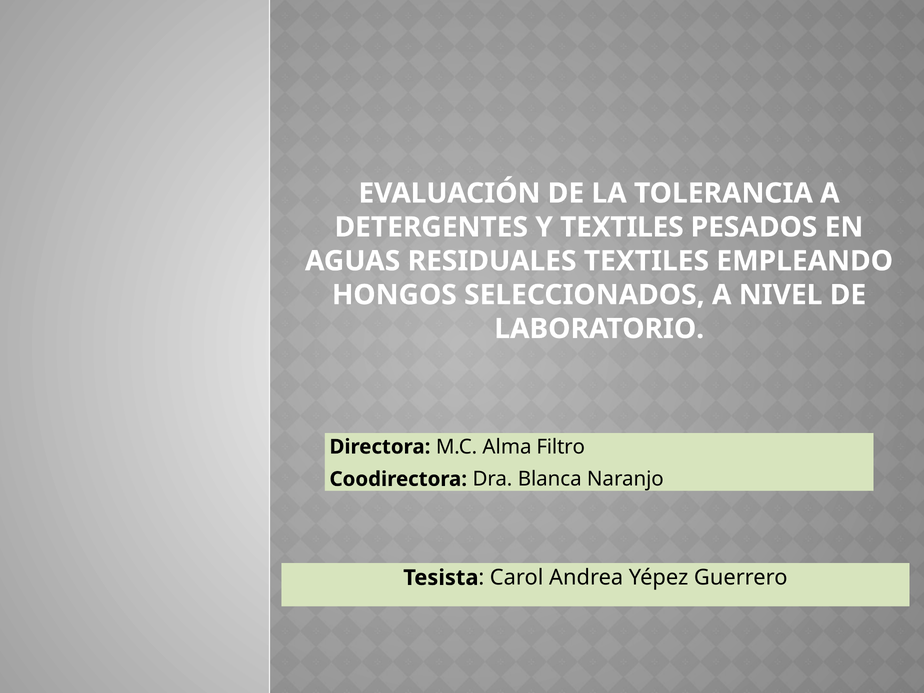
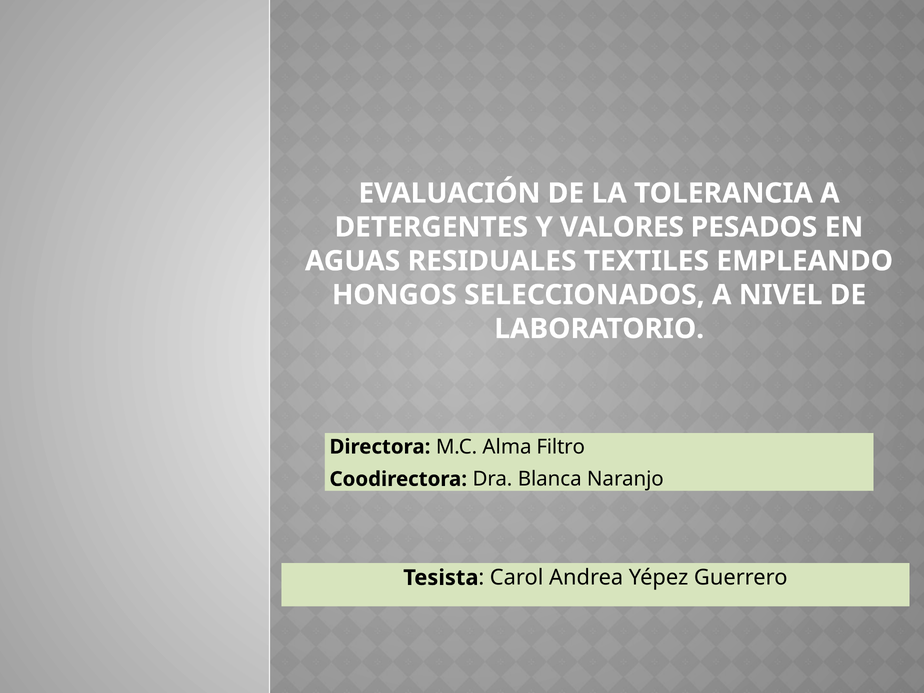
Y TEXTILES: TEXTILES -> VALORES (622, 227)
